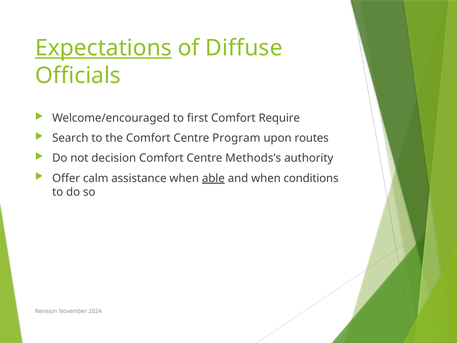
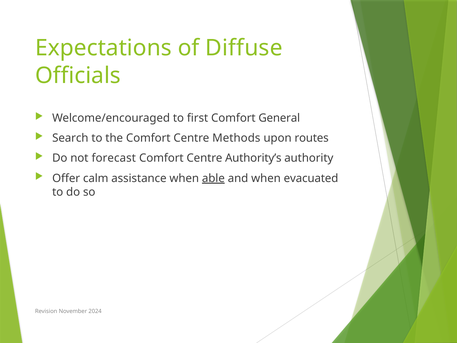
Expectations underline: present -> none (103, 48)
Require: Require -> General (279, 118)
Program: Program -> Methods (236, 138)
decision: decision -> forecast (114, 158)
Methods’s: Methods’s -> Authority’s (253, 158)
conditions: conditions -> evacuated (311, 178)
